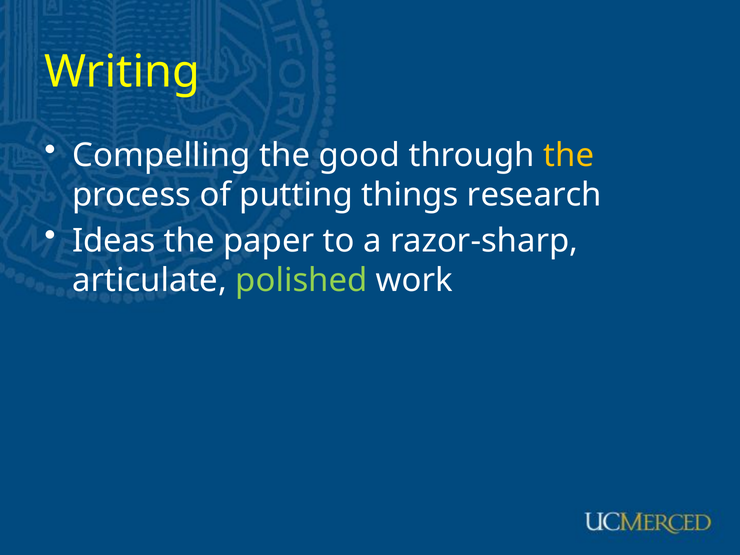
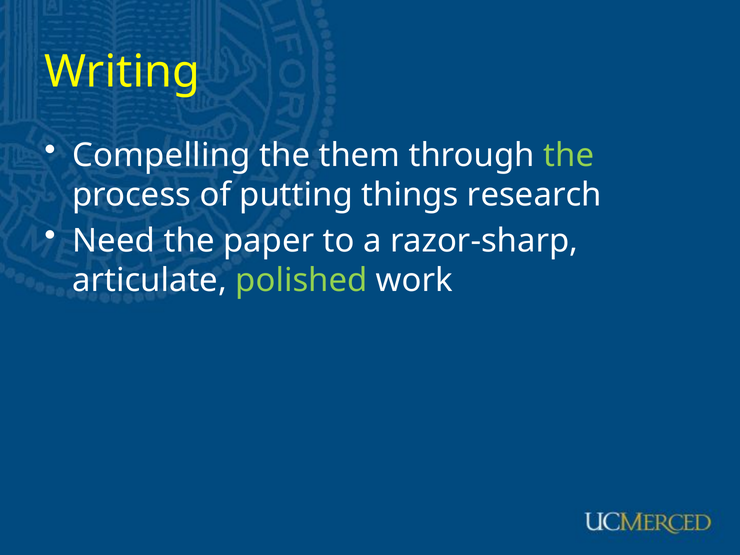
good: good -> them (359, 155)
the colour: yellow -> light green (569, 155)
Ideas: Ideas -> Need (114, 241)
